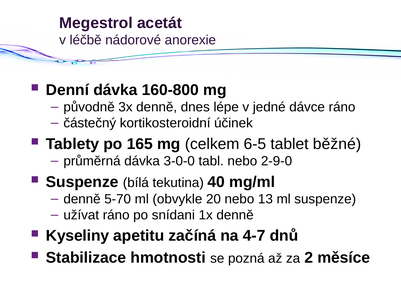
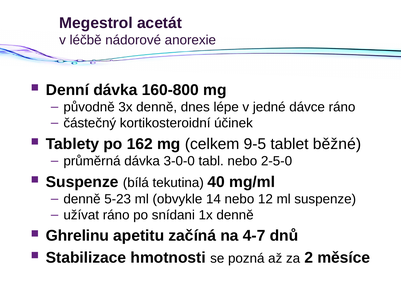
165: 165 -> 162 (140, 144)
6-5: 6-5 -> 9-5 (255, 144)
2-9-0: 2-9-0 -> 2-5-0 (277, 161)
5-70: 5-70 -> 5-23 (118, 200)
20: 20 -> 14 (213, 200)
13: 13 -> 12 (265, 200)
Kyseliny: Kyseliny -> Ghrelinu (77, 236)
